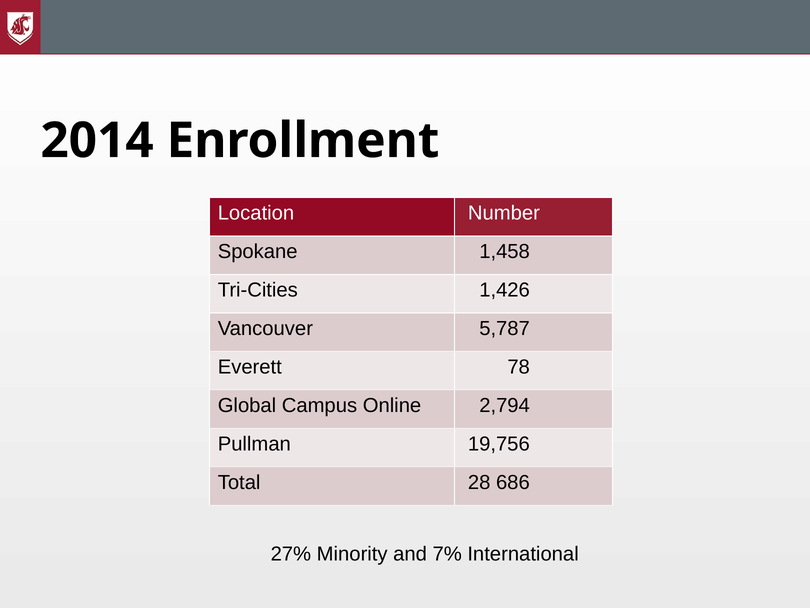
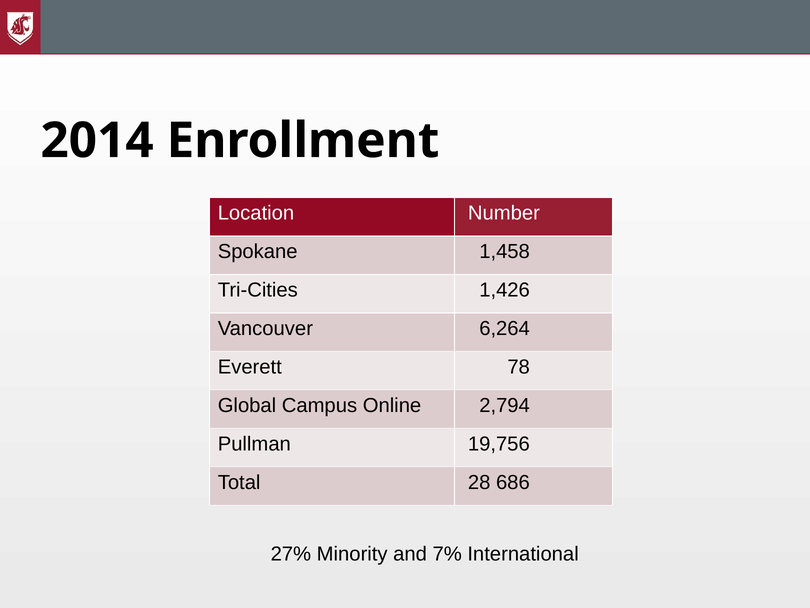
5,787: 5,787 -> 6,264 (505, 328)
